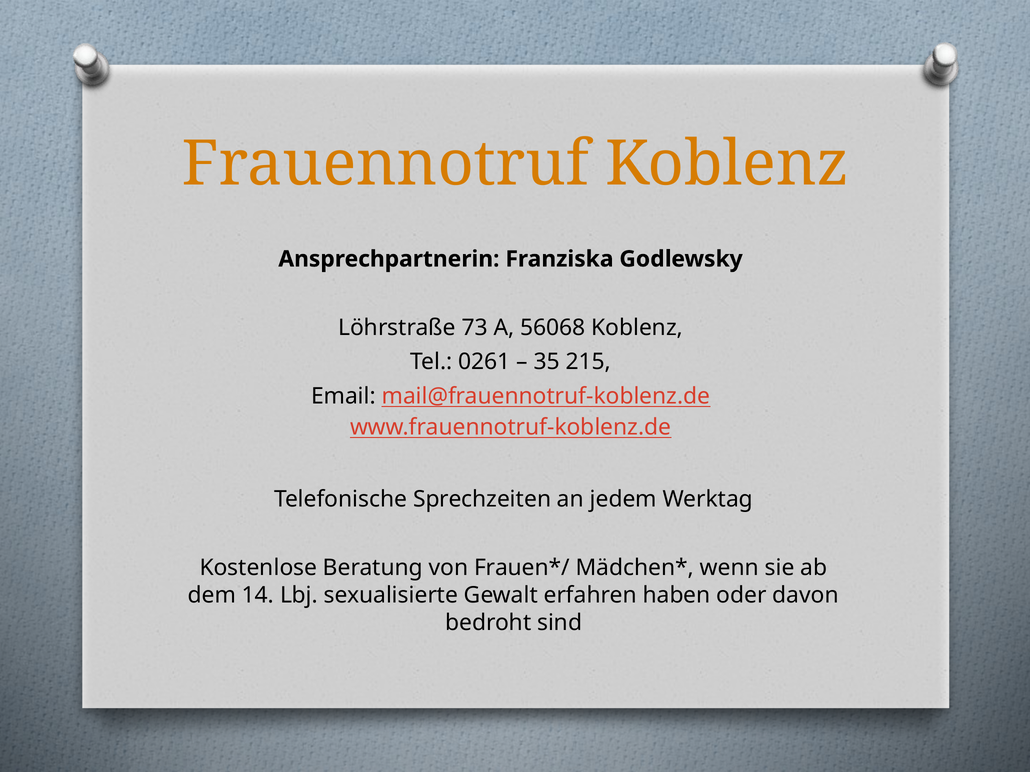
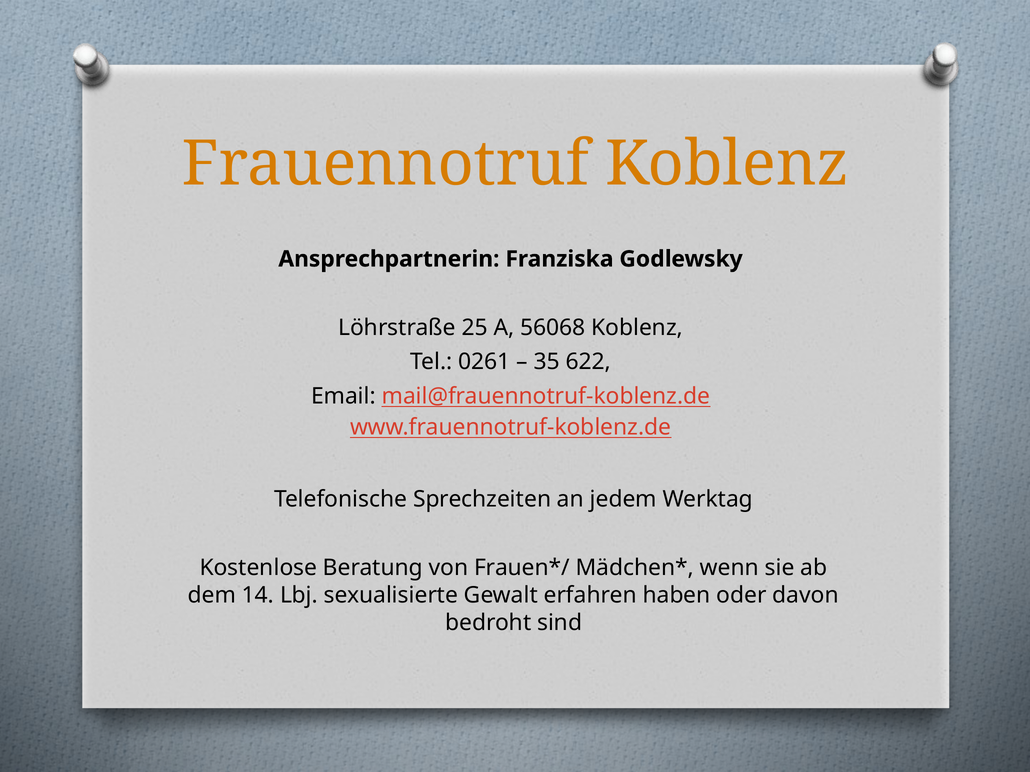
73: 73 -> 25 (475, 328)
215: 215 -> 622 (588, 362)
